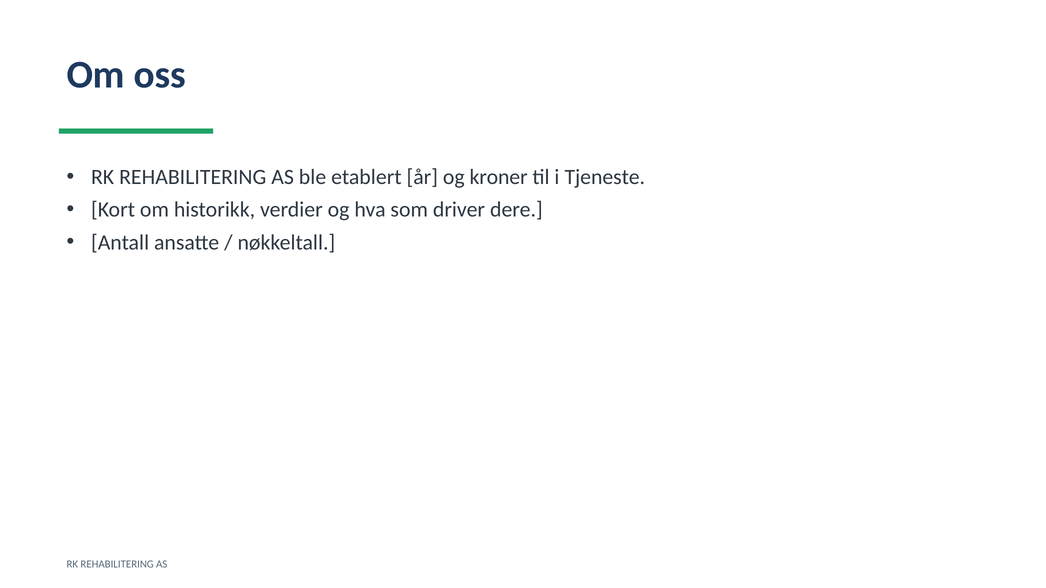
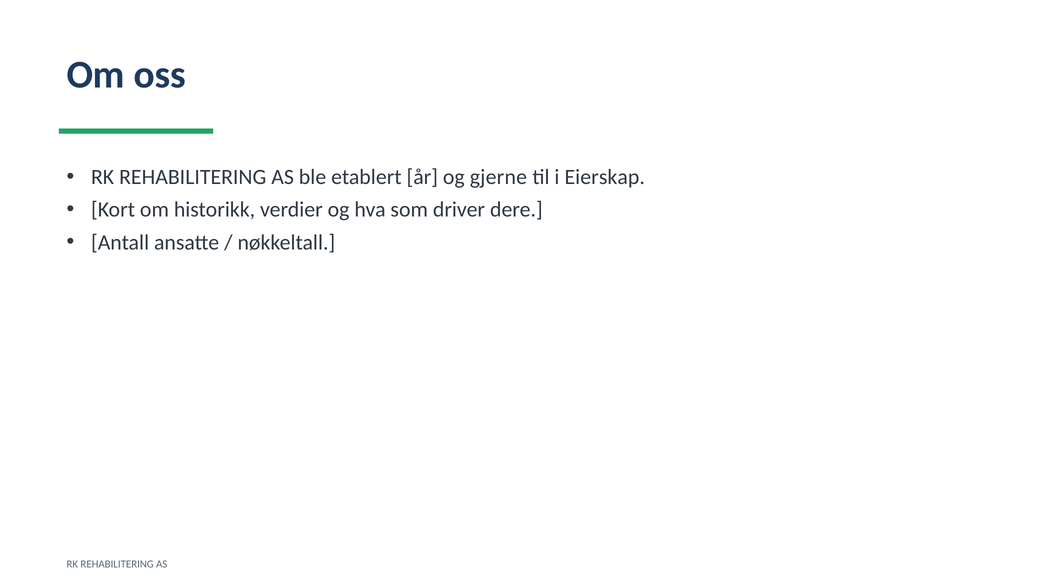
kroner: kroner -> gjerne (498, 177)
Tjeneste: Tjeneste -> Eierskap (605, 177)
